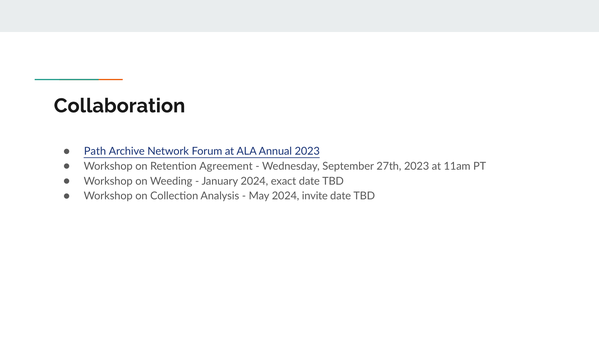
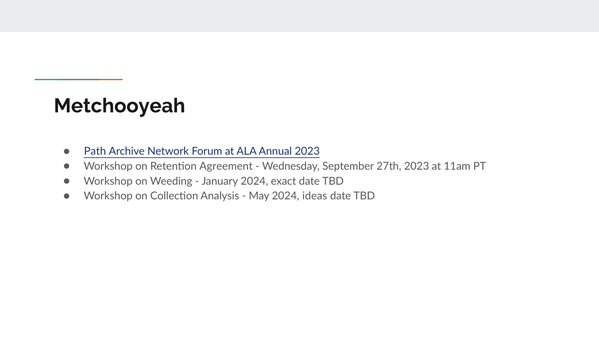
Collaboration: Collaboration -> Metchooyeah (119, 106)
invite: invite -> ideas (315, 196)
